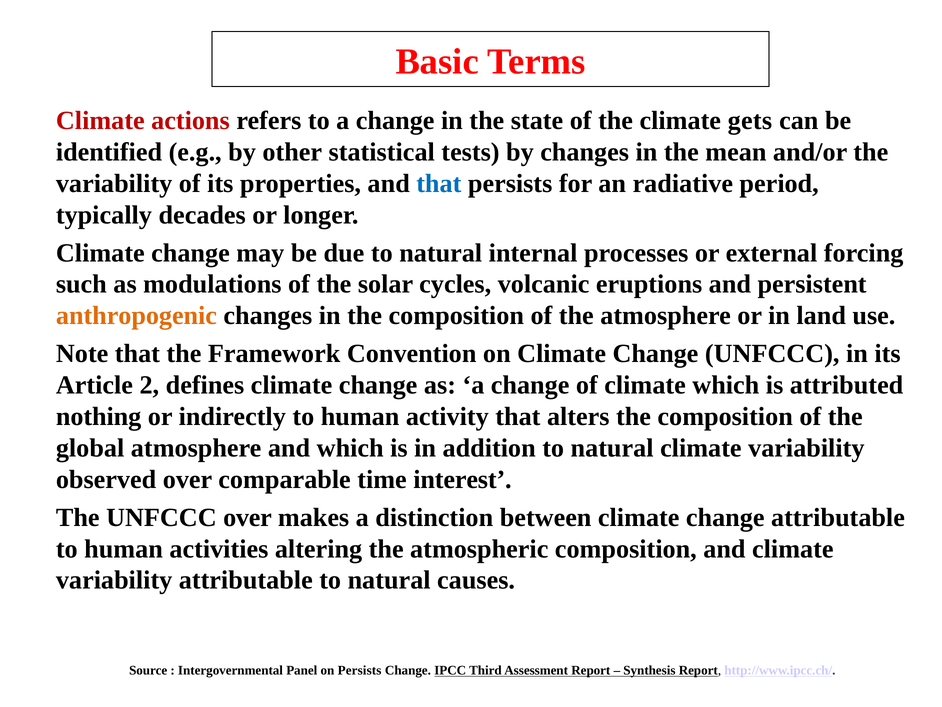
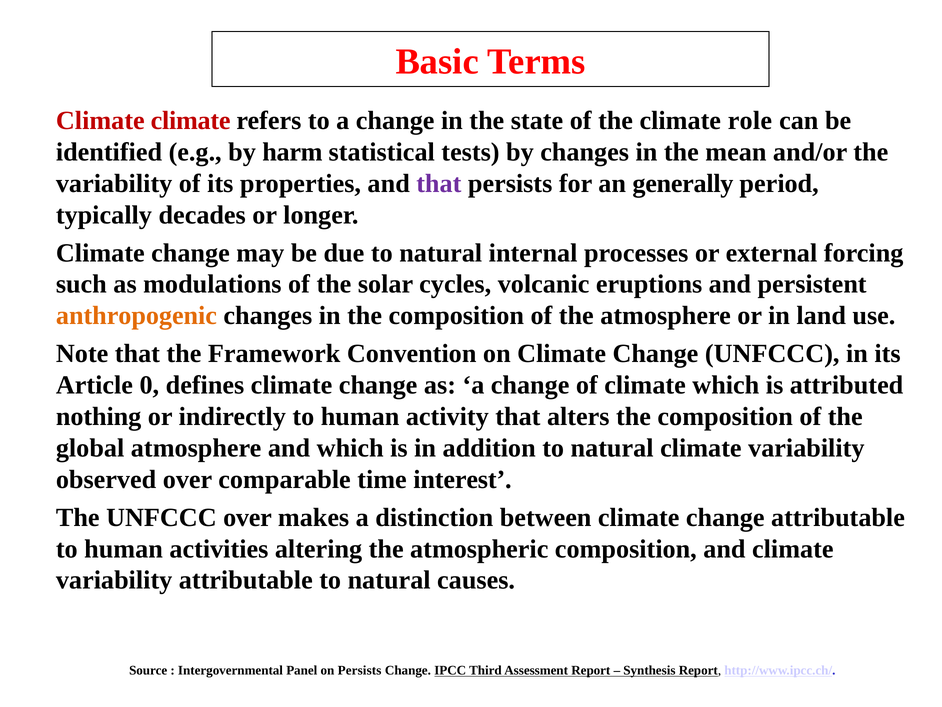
Climate actions: actions -> climate (191, 121)
gets: gets -> role (750, 121)
other: other -> harm (292, 152)
that colour: blue -> purple (439, 183)
radiative: radiative -> generally (683, 183)
2: 2 -> 0 (149, 385)
